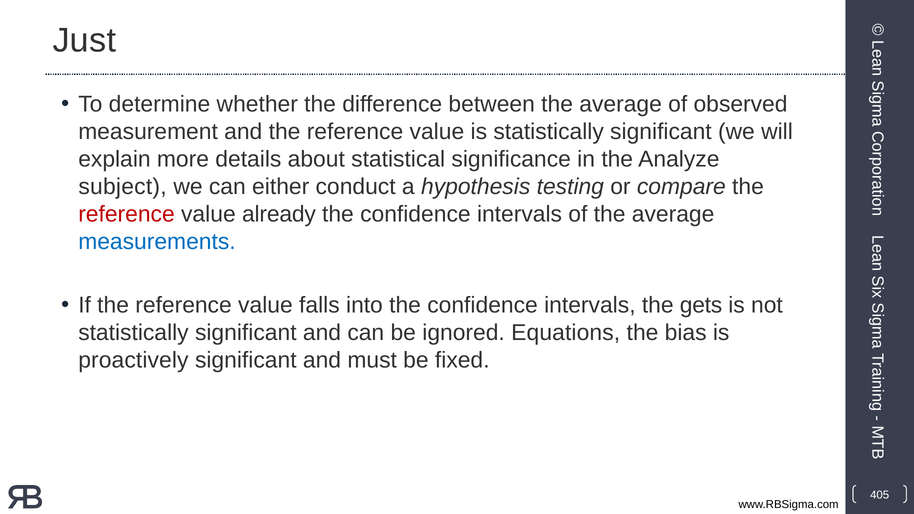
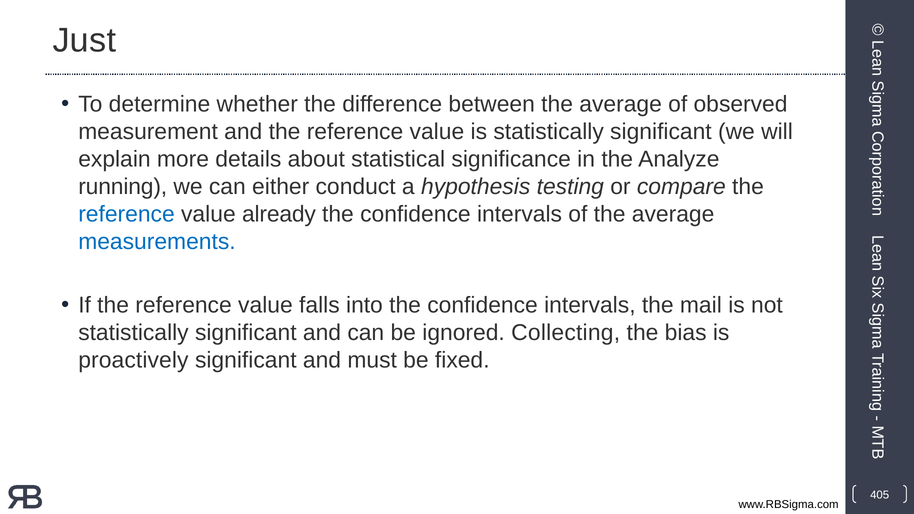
subject: subject -> running (123, 187)
reference colour: red -> blue (126, 214)
gets: gets -> mail (701, 305)
Equations: Equations -> Collecting (566, 333)
